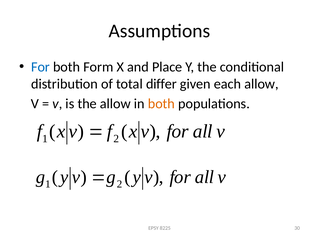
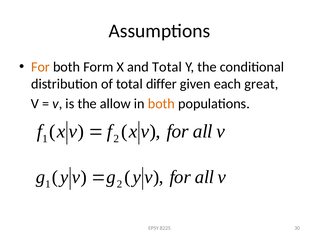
For colour: blue -> orange (40, 67)
and Place: Place -> Total (167, 67)
each allow: allow -> great (261, 84)
